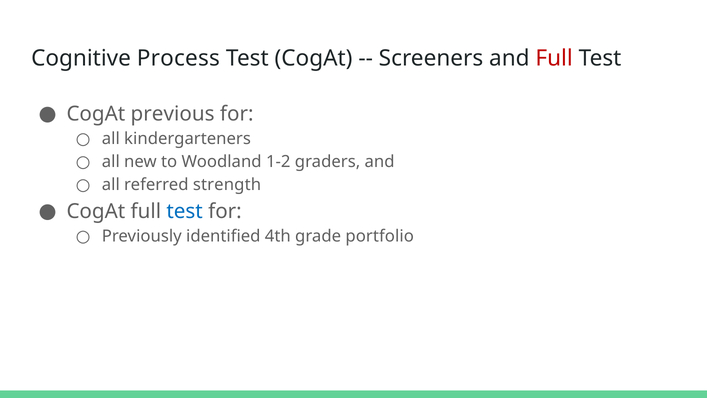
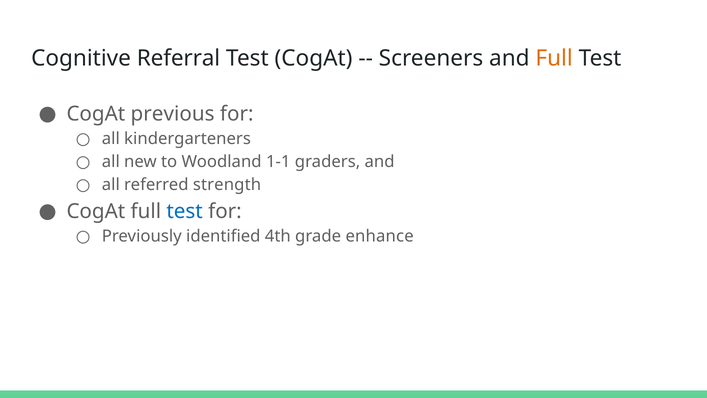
Process: Process -> Referral (178, 58)
Full colour: red -> orange (554, 58)
1-2: 1-2 -> 1-1 (278, 162)
portfolio: portfolio -> enhance (380, 236)
